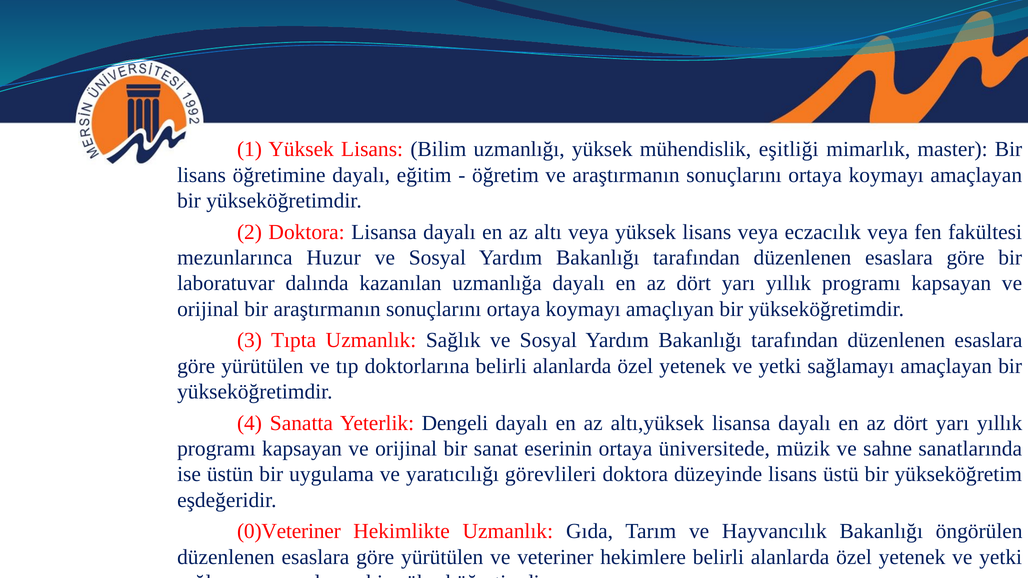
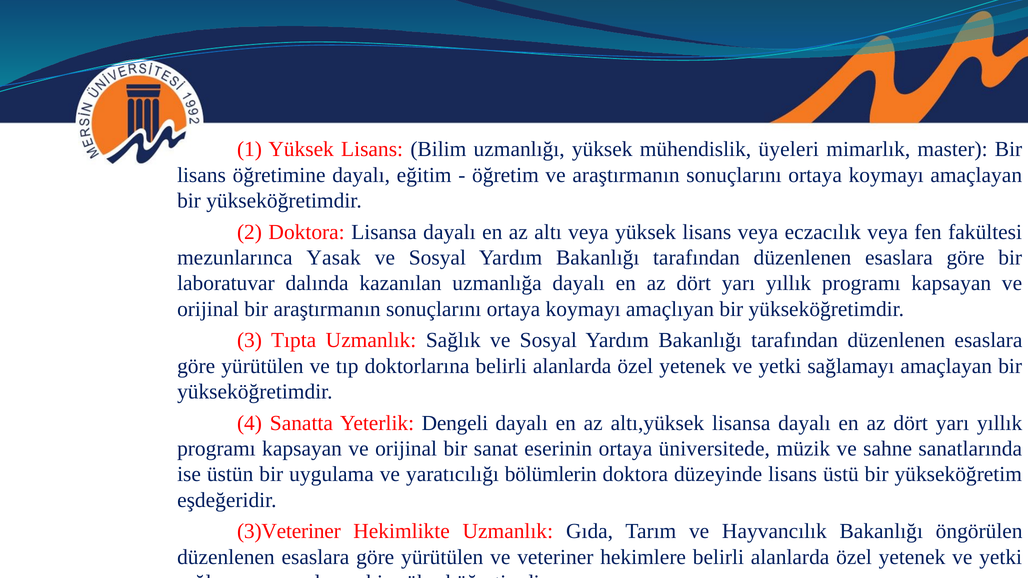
eşitliği: eşitliği -> üyeleri (789, 149)
Huzur: Huzur -> Yasak (334, 258)
görevlileri: görevlileri -> bölümlerin (551, 475)
0)Veteriner: 0)Veteriner -> 3)Veteriner (289, 532)
